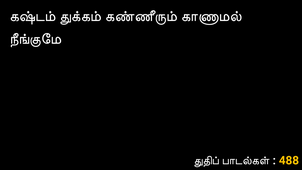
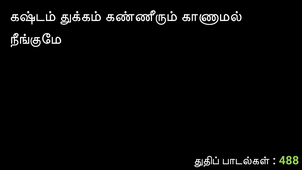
488 colour: yellow -> light green (289, 160)
